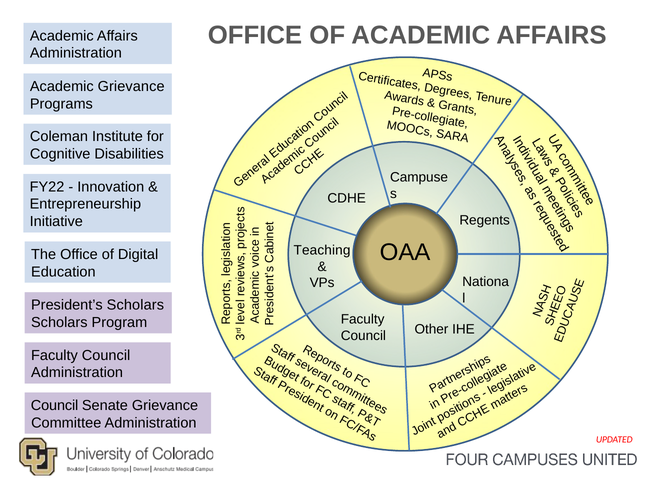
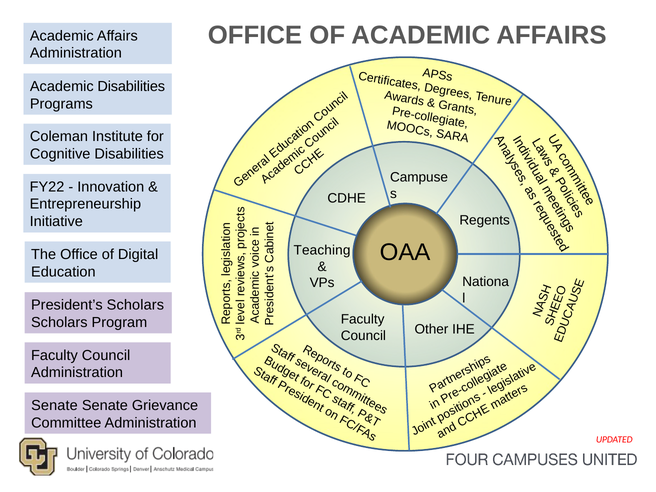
Academic Grievance: Grievance -> Disabilities (131, 86)
Council: Council -> Senate (54, 405)
